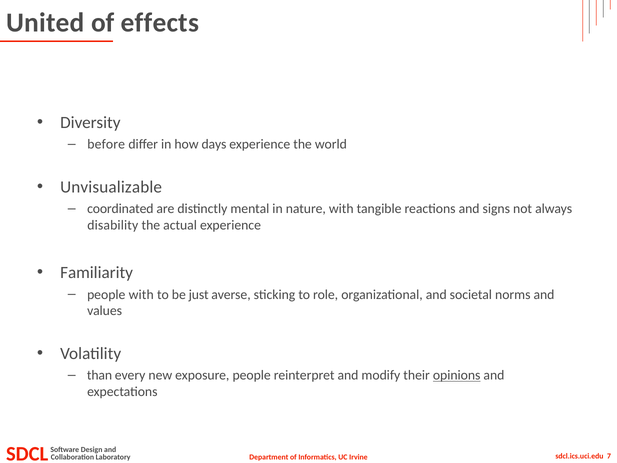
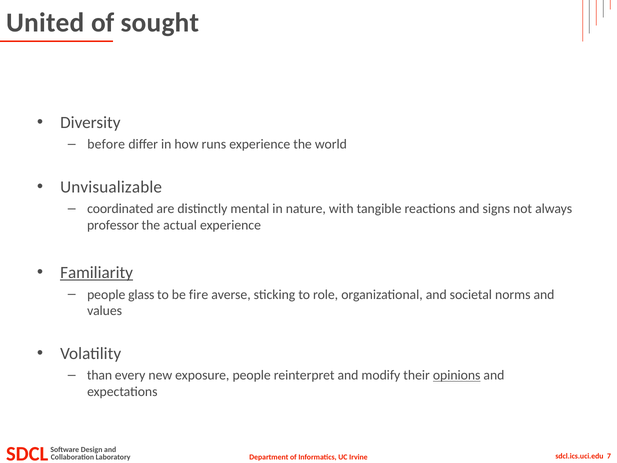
effects: effects -> sought (160, 22)
days: days -> runs (214, 144)
disability: disability -> professor (113, 225)
Familiarity underline: none -> present (97, 273)
people with: with -> glass (141, 294)
just: just -> fire (199, 294)
